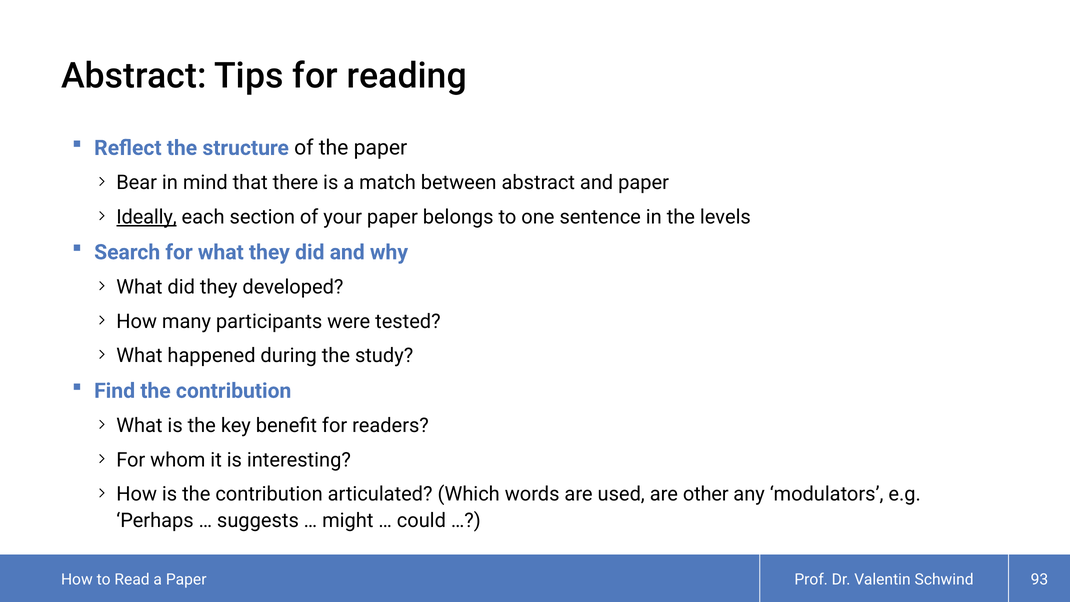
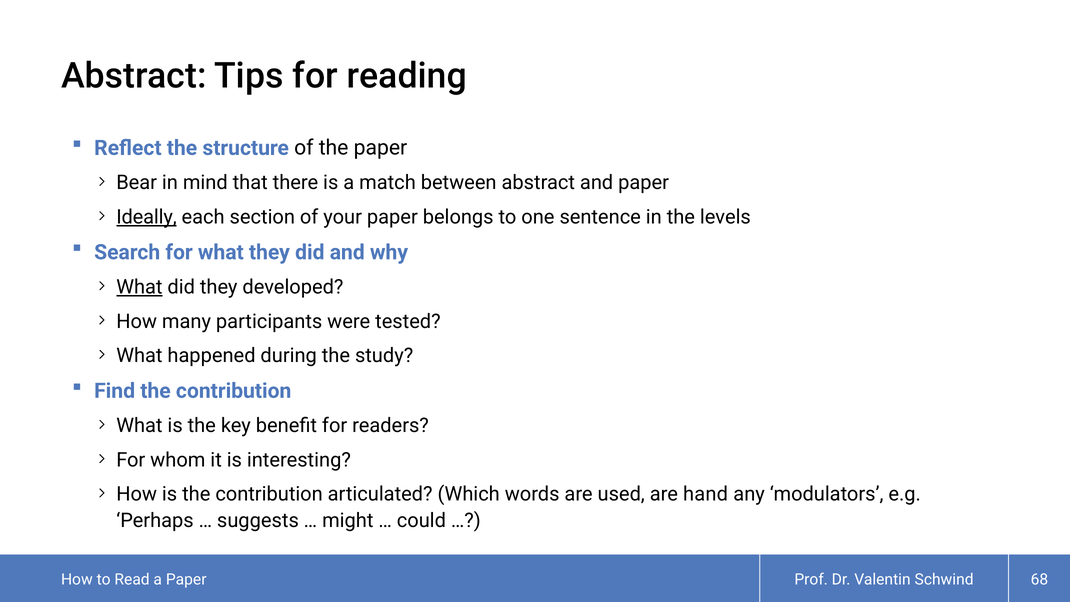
What underline: none -> present (139, 287)
other: other -> hand (706, 494)
93: 93 -> 68 (1039, 579)
